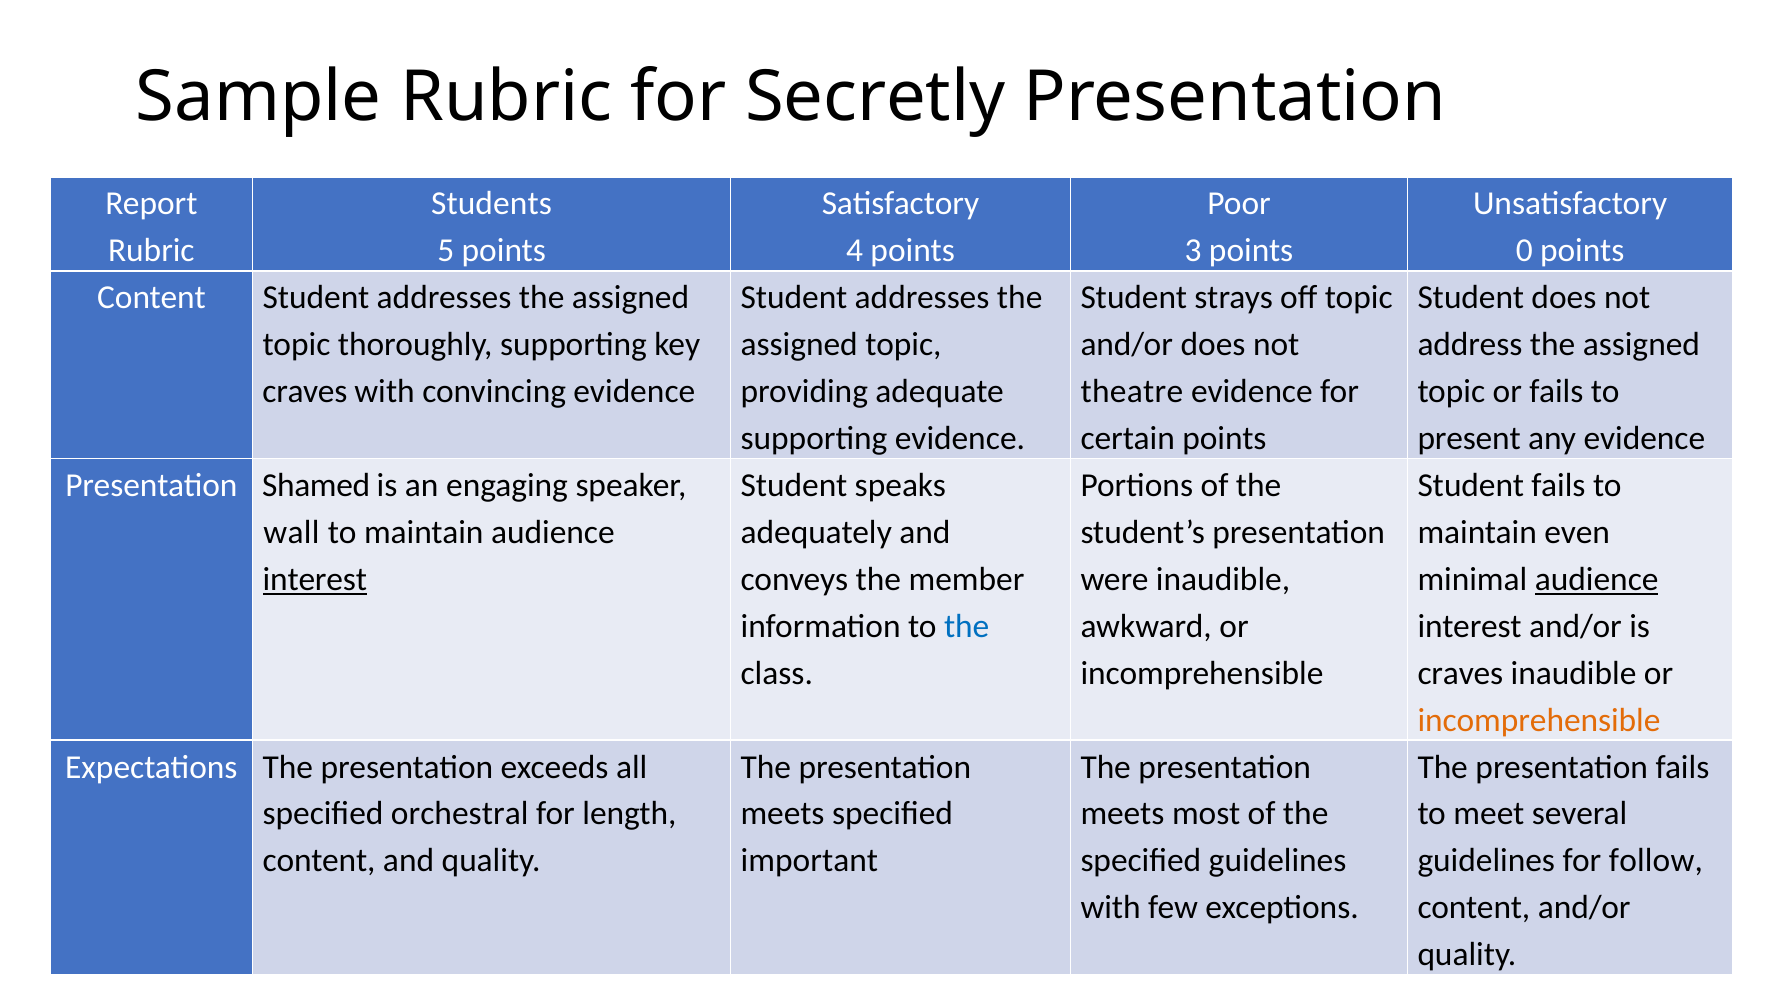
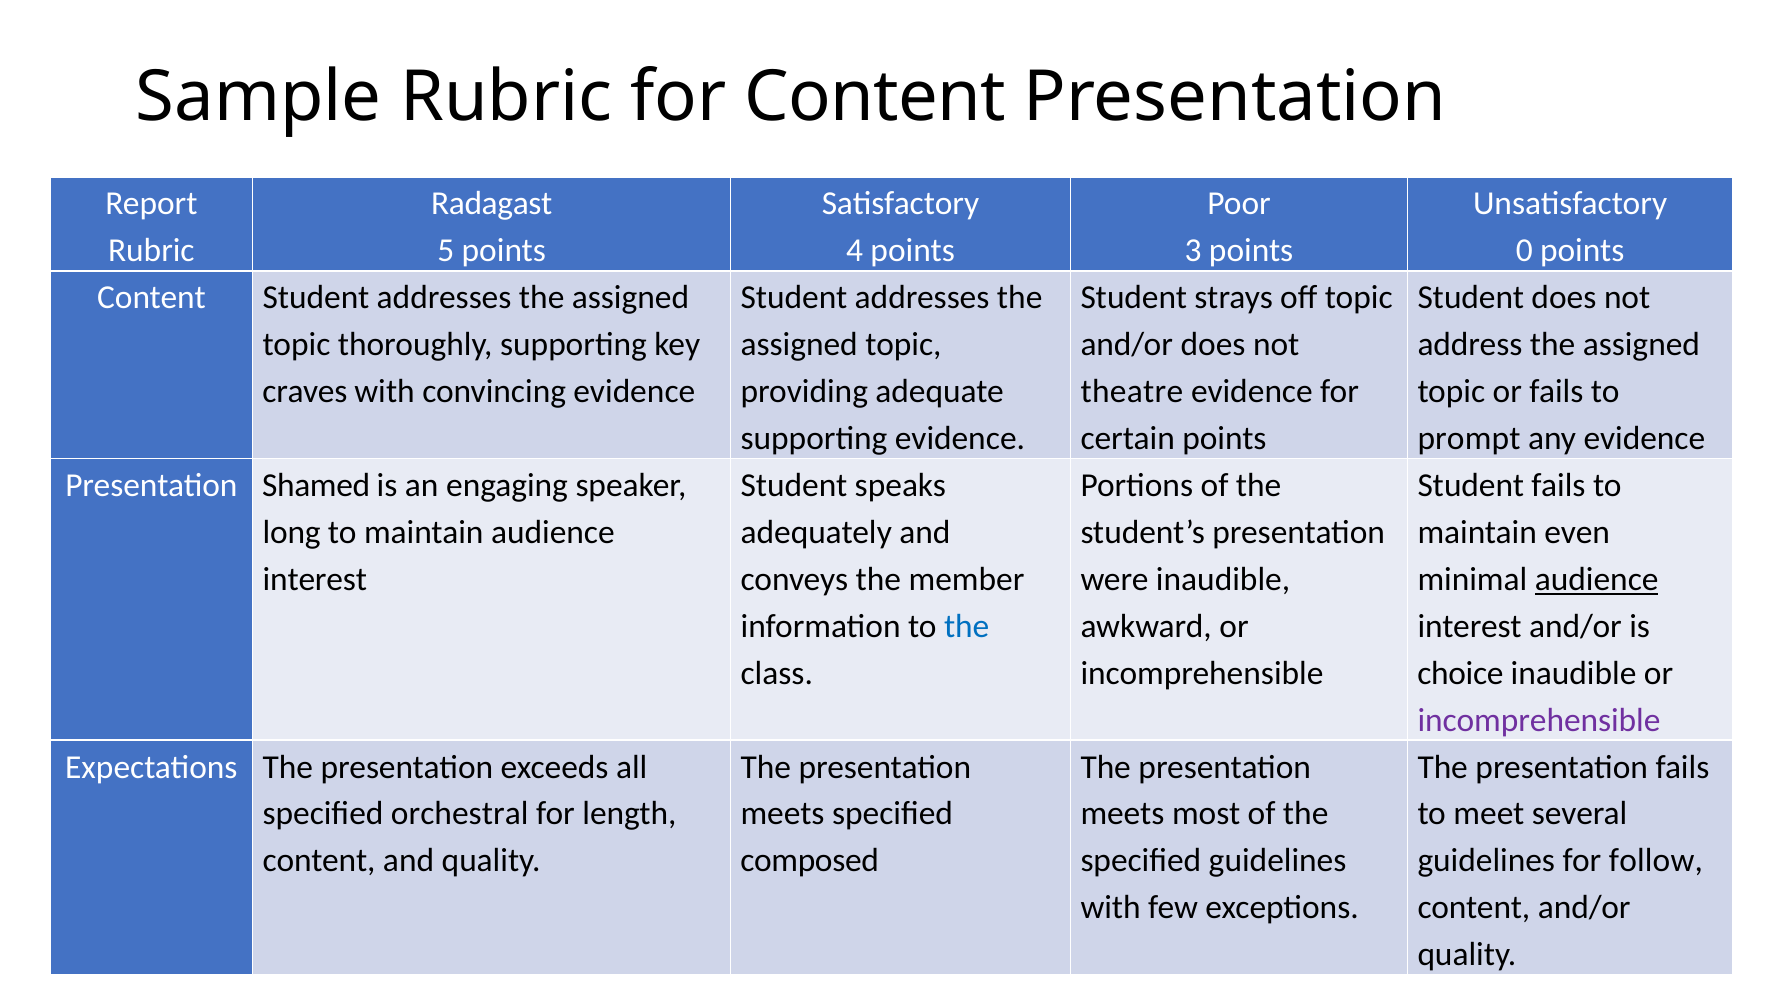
for Secretly: Secretly -> Content (875, 98)
Students: Students -> Radagast (492, 204)
present: present -> prompt (1469, 438)
wall: wall -> long (292, 532)
interest underline: present -> none (315, 579)
craves: craves -> choice (1460, 673)
incomprehensible colour: orange -> purple (1539, 720)
important: important -> composed (810, 861)
